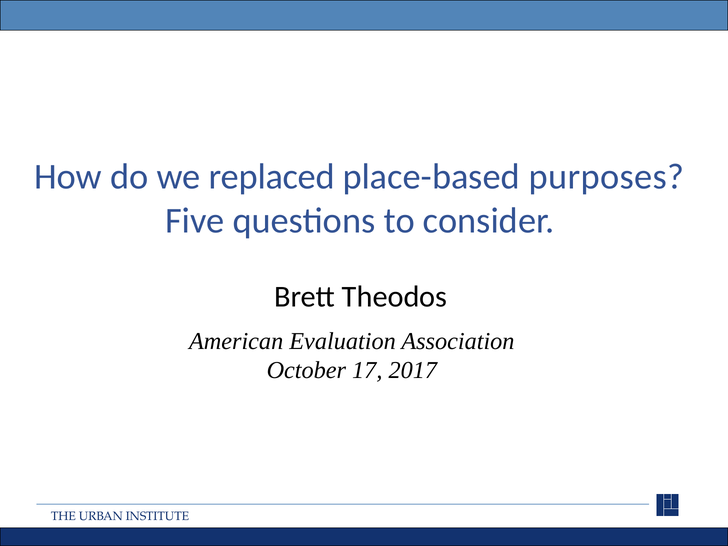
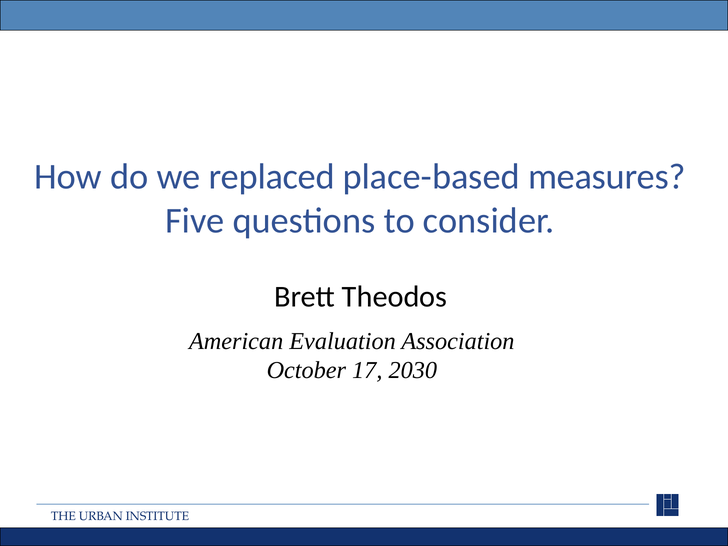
purposes: purposes -> measures (607, 177)
2017: 2017 -> 2030 (413, 370)
